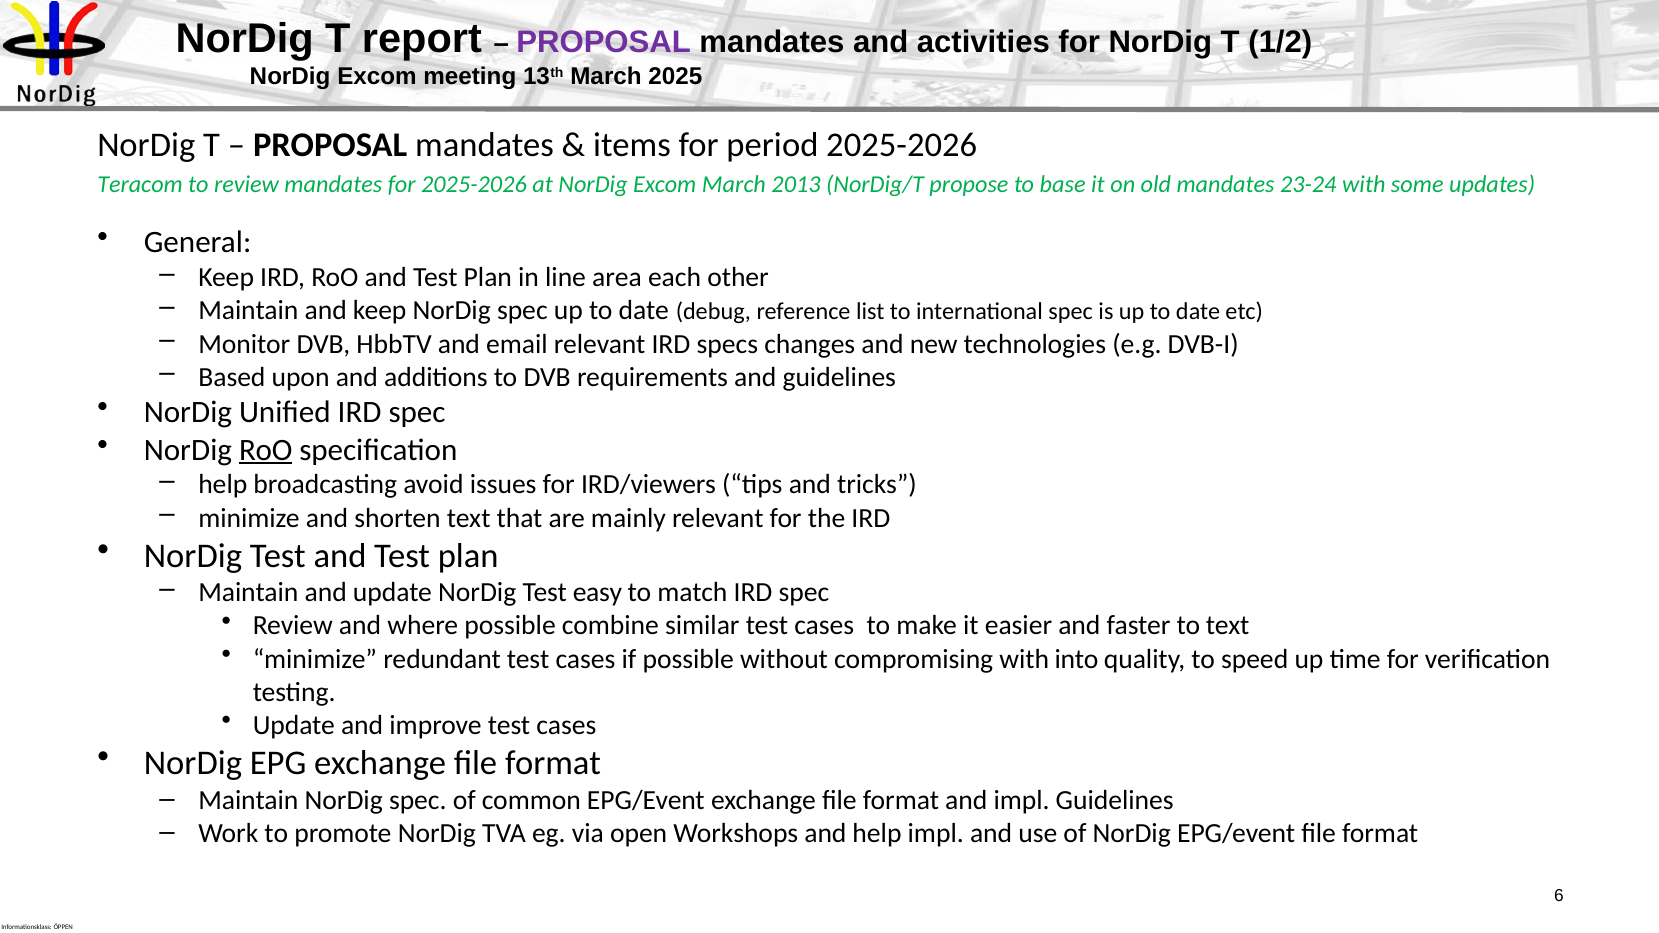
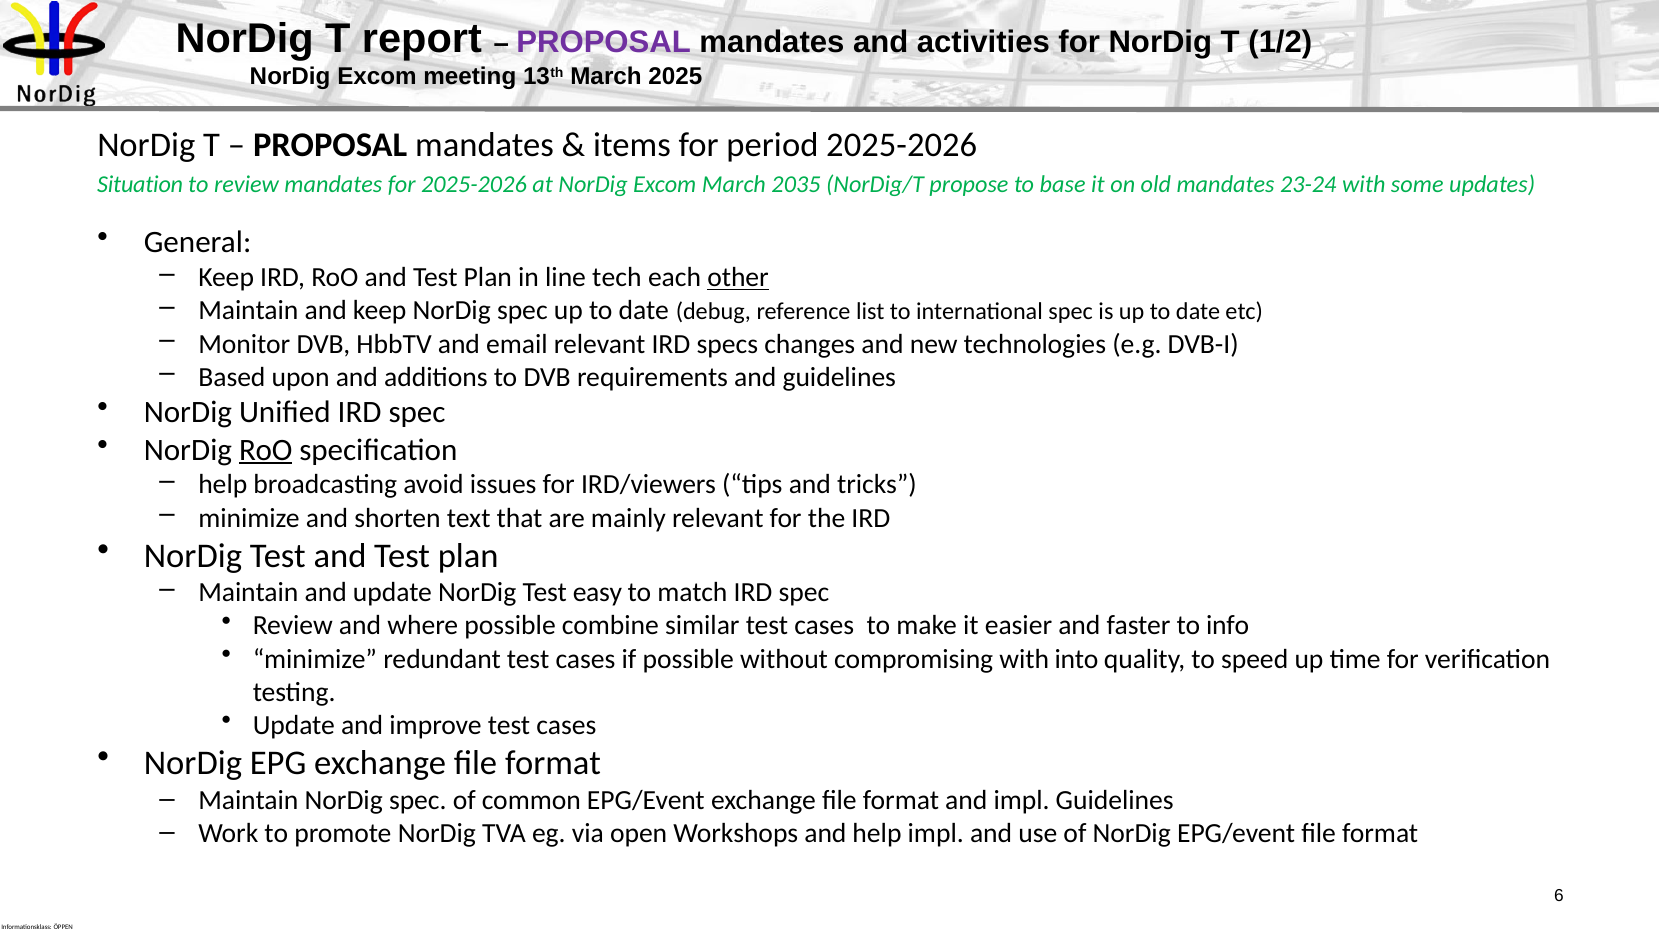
Teracom: Teracom -> Situation (140, 185)
2013: 2013 -> 2035 (796, 185)
area: area -> tech (617, 278)
other underline: none -> present (738, 278)
to text: text -> info (1228, 626)
